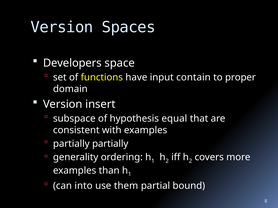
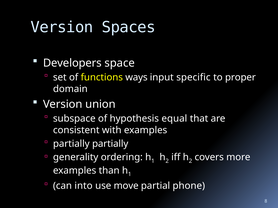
have: have -> ways (136, 77)
contain: contain -> specific (193, 77)
insert: insert -> union (100, 104)
them: them -> move (126, 186)
bound: bound -> phone (189, 186)
